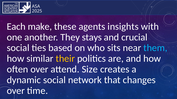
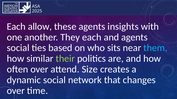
make: make -> allow (40, 27)
They stays: stays -> each (92, 37)
and crucial: crucial -> agents (134, 37)
their colour: yellow -> light green (65, 59)
